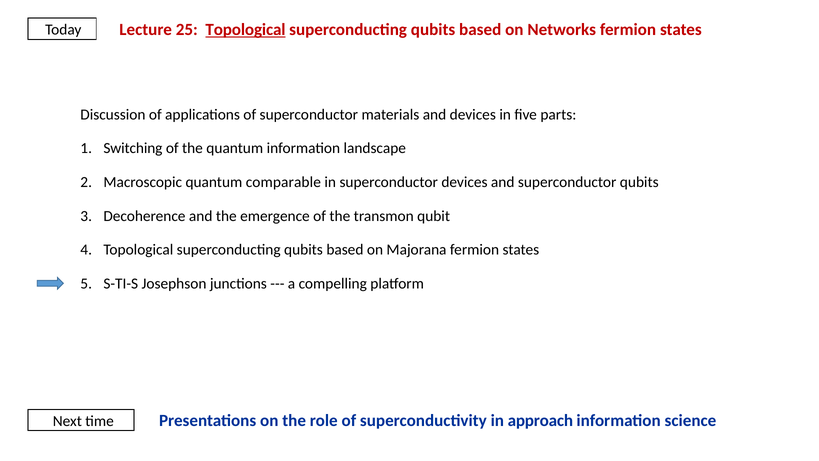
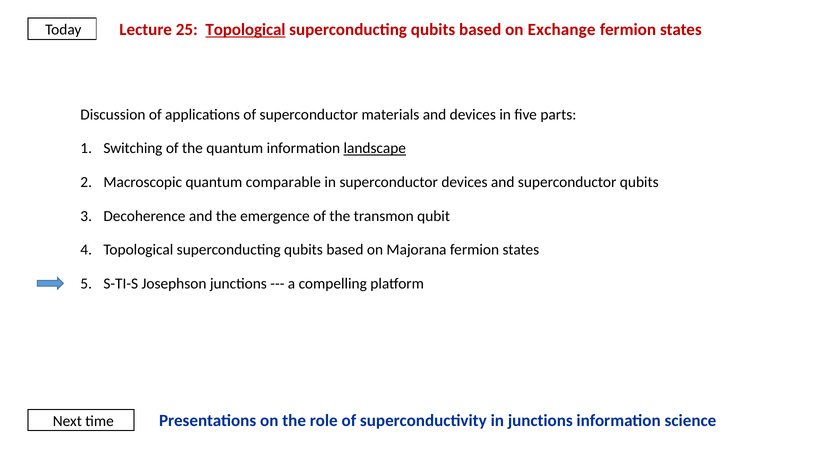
Networks: Networks -> Exchange (562, 30)
landscape underline: none -> present (375, 148)
in approach: approach -> junctions (540, 421)
